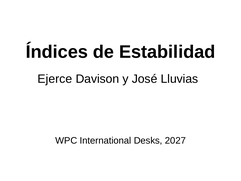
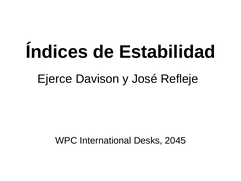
Lluvias: Lluvias -> Refleje (179, 79)
2027: 2027 -> 2045 (175, 140)
